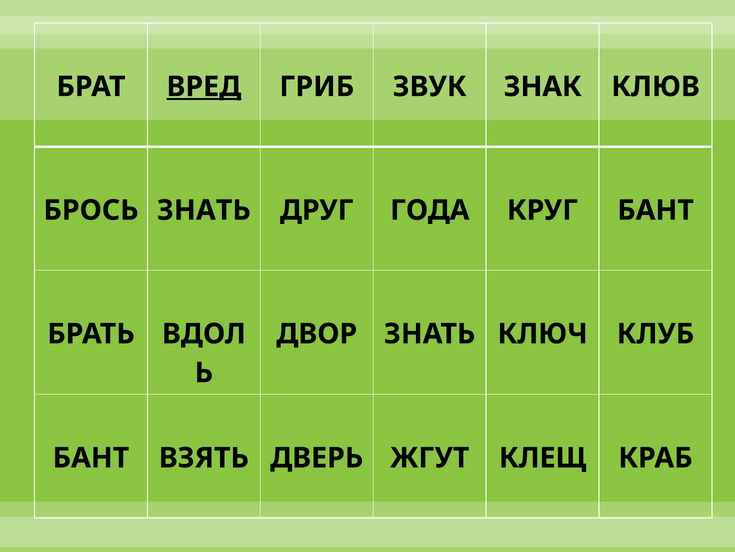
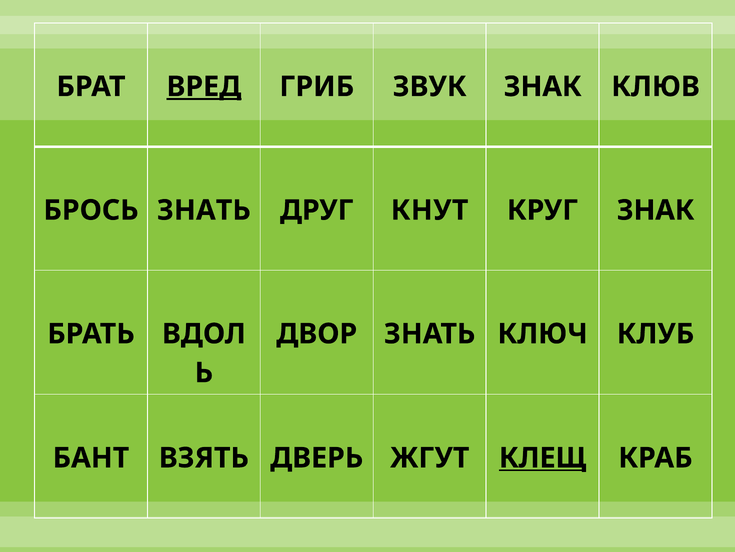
ГОДА: ГОДА -> КНУТ (430, 210)
КРУГ БАНТ: БАНТ -> ЗНАК (656, 210)
КЛЕЩ underline: none -> present (543, 457)
